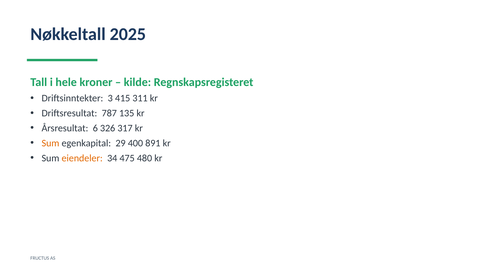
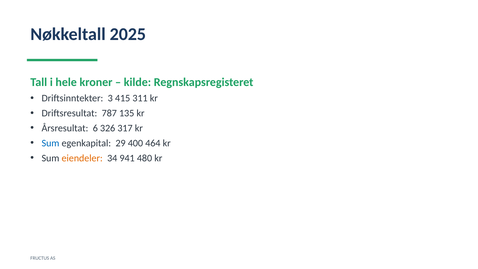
Sum colour: orange -> blue (50, 143)
891: 891 -> 464 (153, 143)
475: 475 -> 941 (127, 158)
